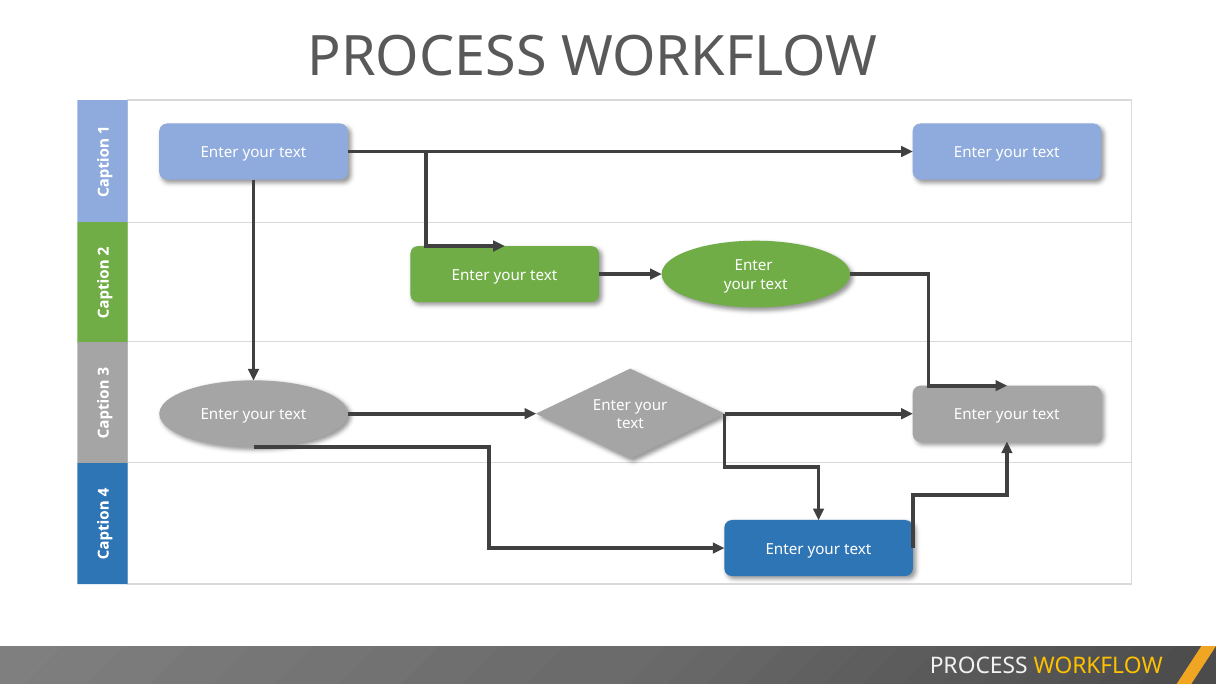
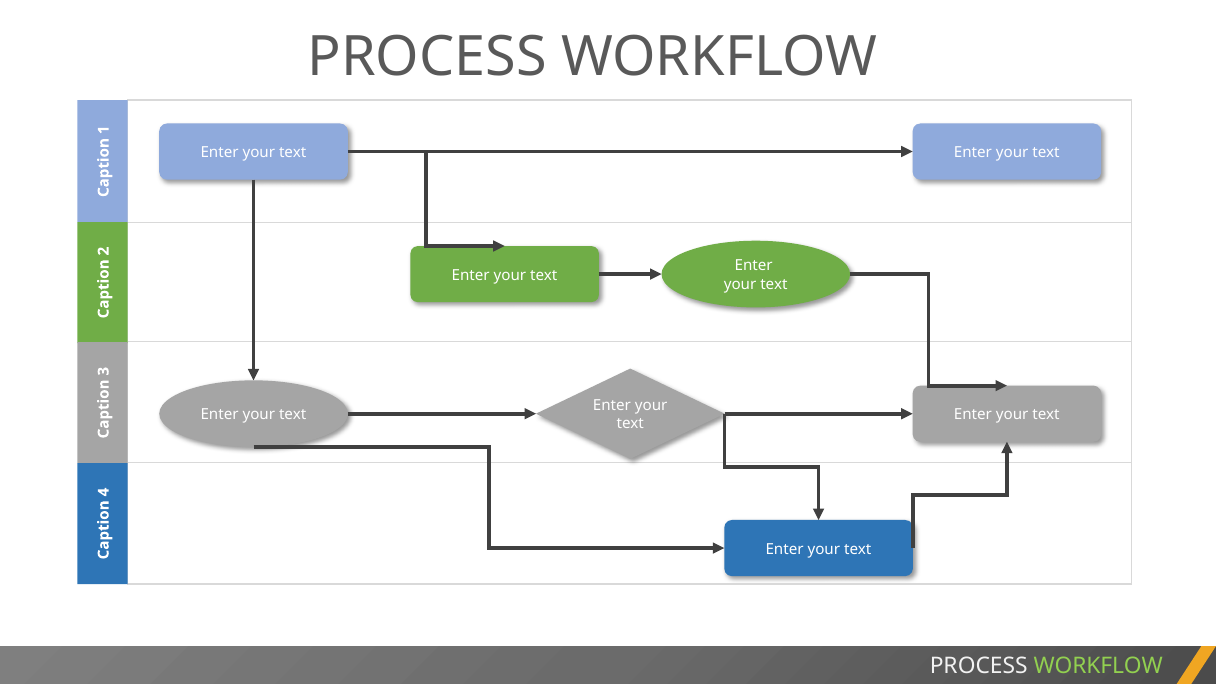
WORKFLOW colour: yellow -> light green (1098, 666)
